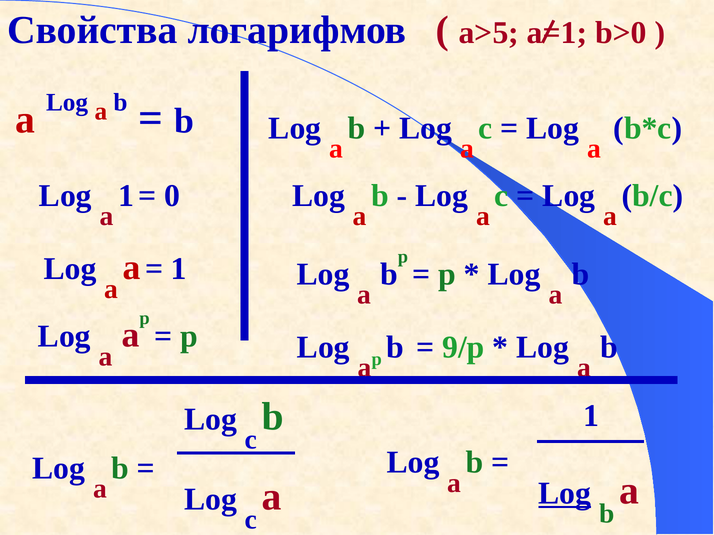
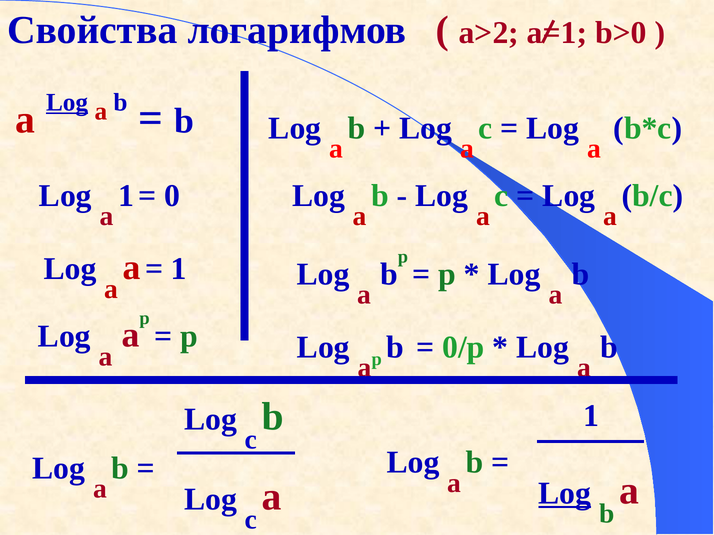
a>5: a>5 -> a>2 (489, 33)
Log underline: none -> present (67, 103)
9/p: 9/p -> 0/p (463, 348)
